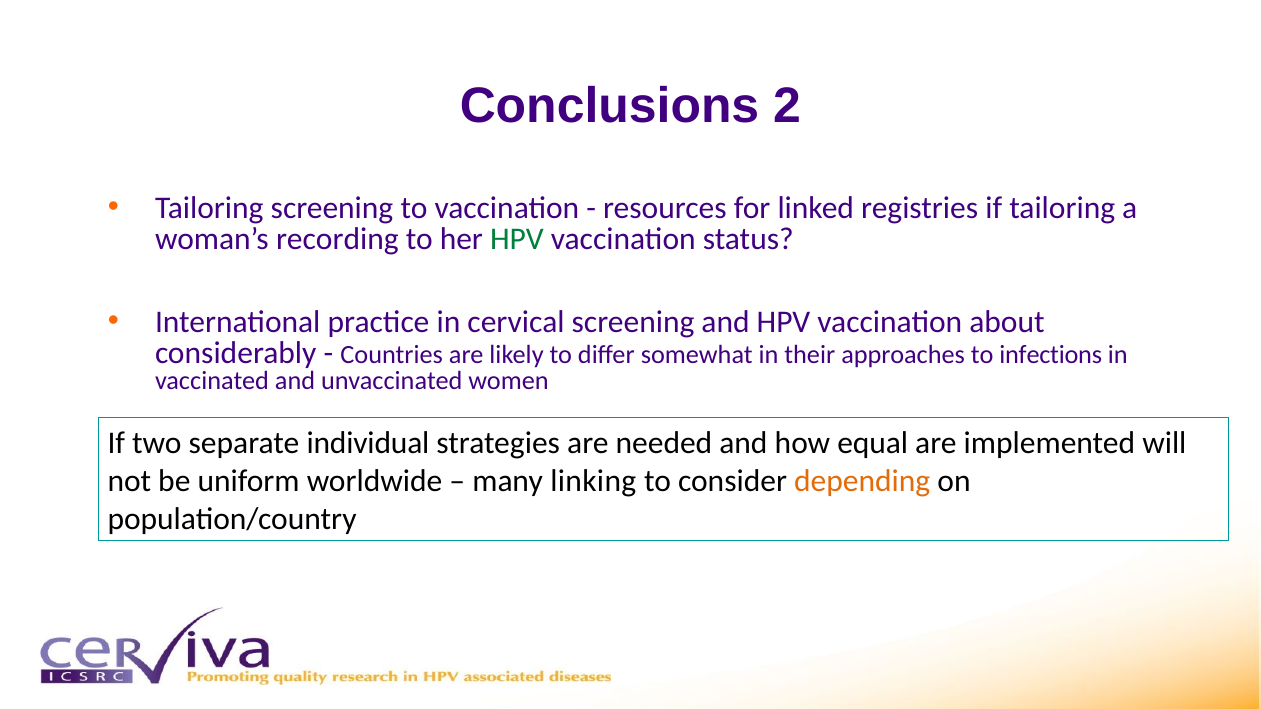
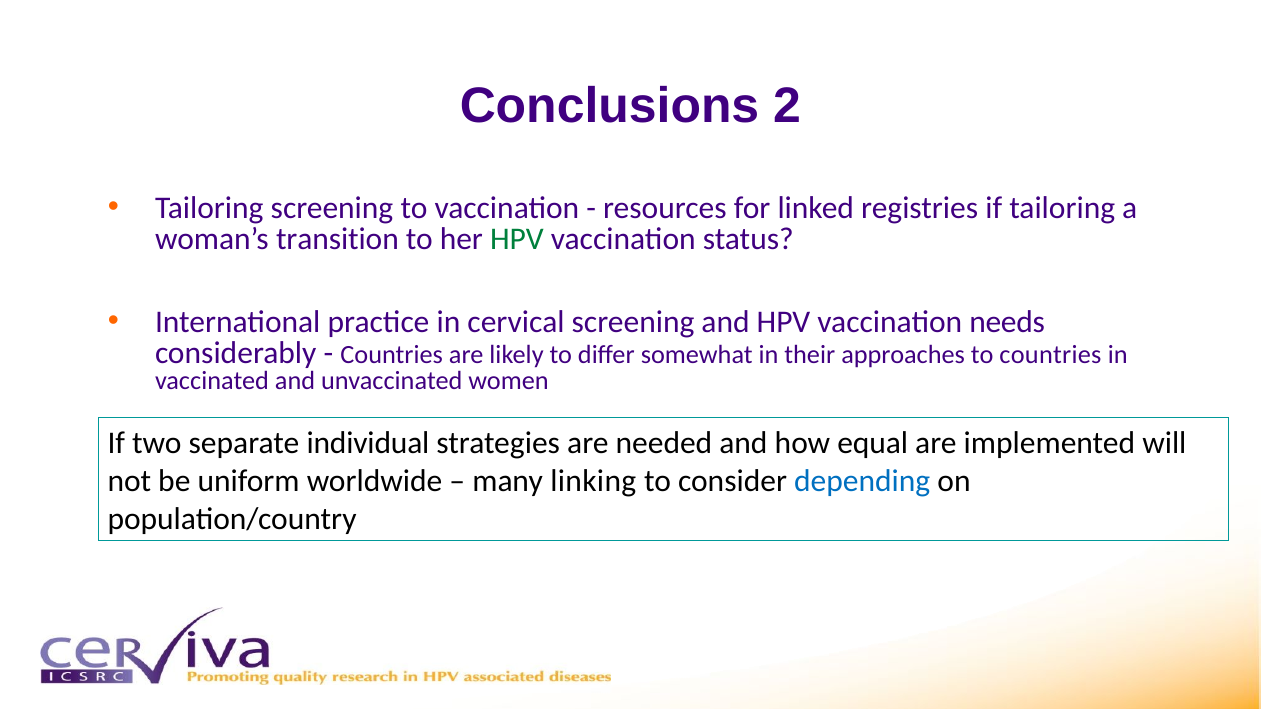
recording: recording -> transition (337, 239)
about: about -> needs (1007, 323)
to infections: infections -> countries (1050, 355)
depending colour: orange -> blue (862, 481)
